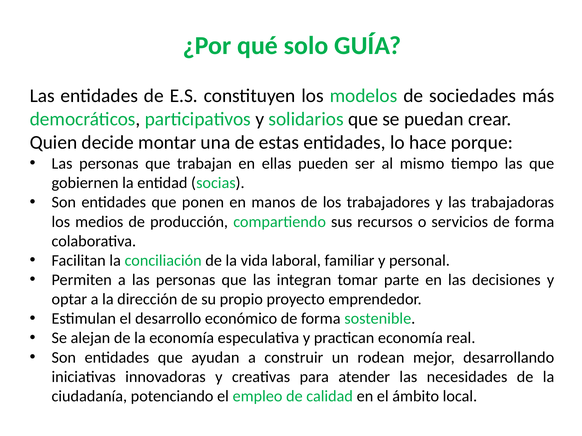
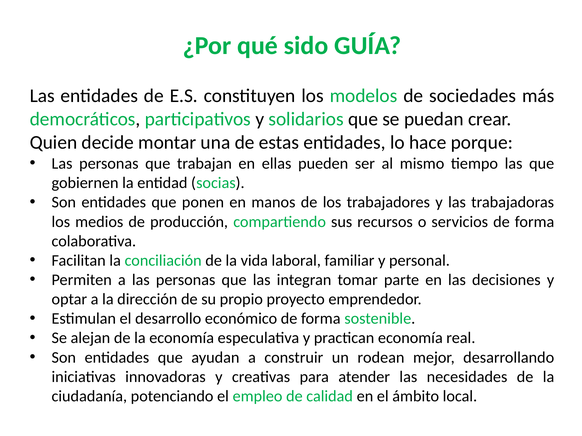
solo: solo -> sido (306, 46)
